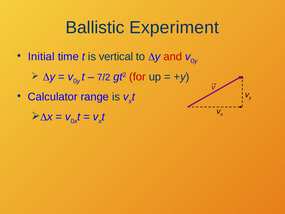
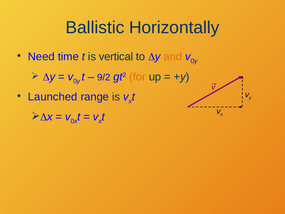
Experiment: Experiment -> Horizontally (174, 28)
Initial: Initial -> Need (41, 57)
and colour: red -> orange (173, 57)
7/2: 7/2 -> 9/2 (104, 77)
for colour: red -> orange (137, 77)
Calculator: Calculator -> Launched (53, 97)
